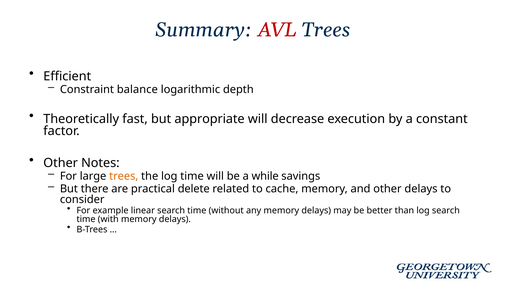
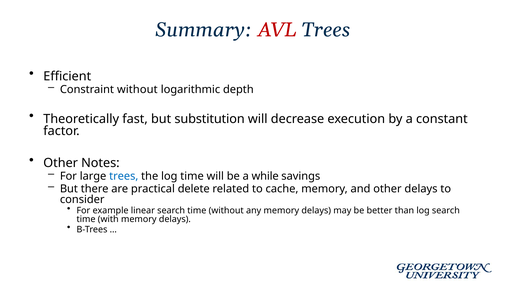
Constraint balance: balance -> without (137, 89)
appropriate: appropriate -> substitution (210, 119)
trees colour: orange -> blue (124, 176)
